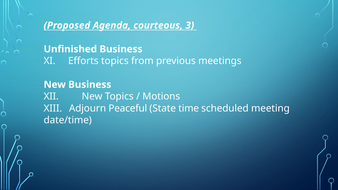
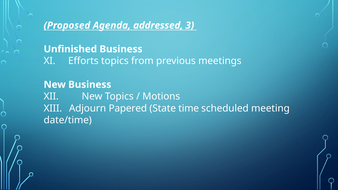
courteous: courteous -> addressed (158, 25)
Peaceful: Peaceful -> Papered (128, 108)
